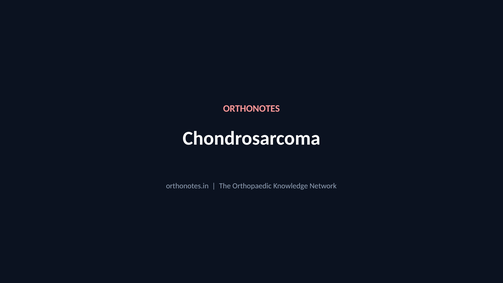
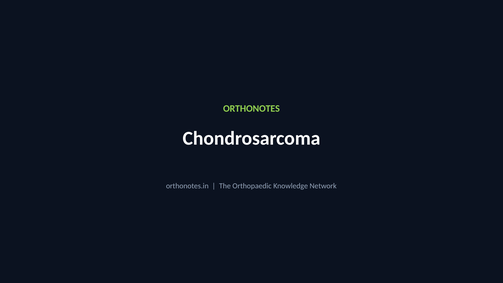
ORTHONOTES colour: pink -> light green (251, 109)
